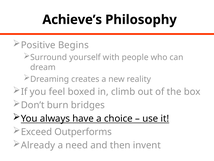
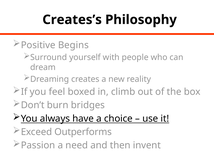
Achieve’s: Achieve’s -> Creates’s (72, 20)
Already: Already -> Passion (38, 145)
